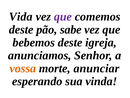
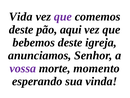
sabe: sabe -> aqui (71, 29)
vossa colour: orange -> purple (23, 68)
anunciar: anunciar -> momento (96, 68)
